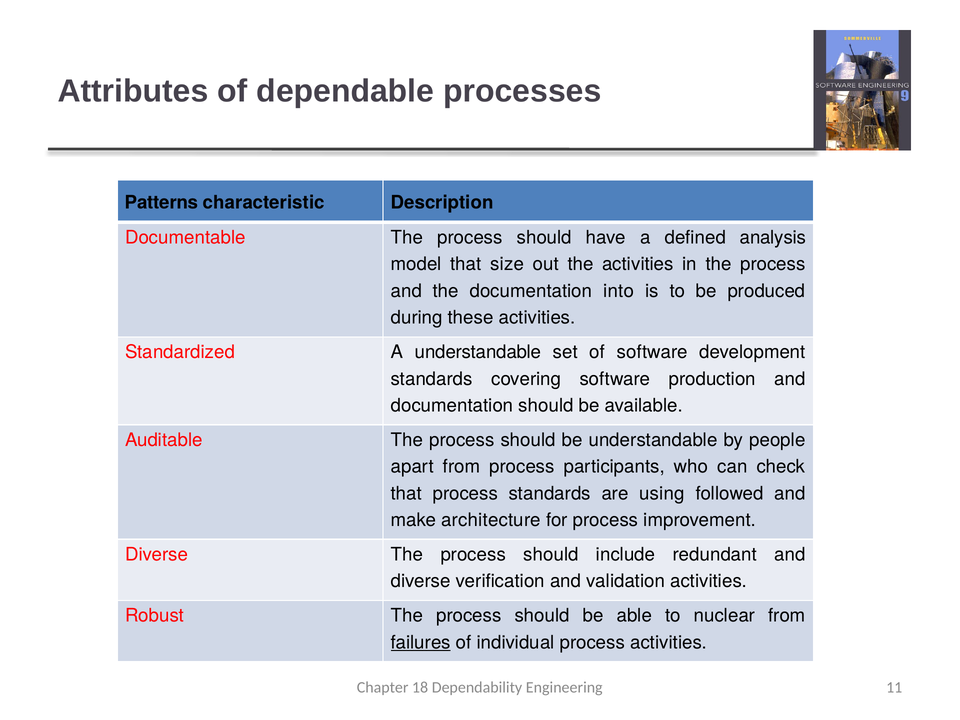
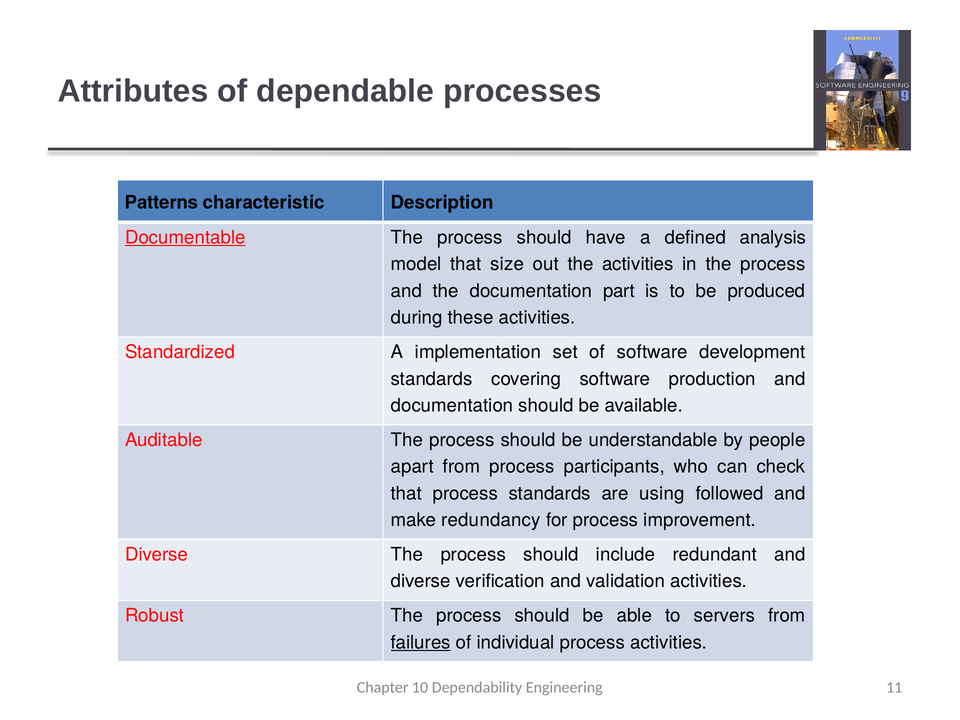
Documentable underline: none -> present (185, 238)
into: into -> part (619, 291)
A understandable: understandable -> implementation (478, 352)
architecture: architecture -> redundancy (491, 520)
nuclear: nuclear -> servers (724, 616)
18: 18 -> 10 (420, 688)
